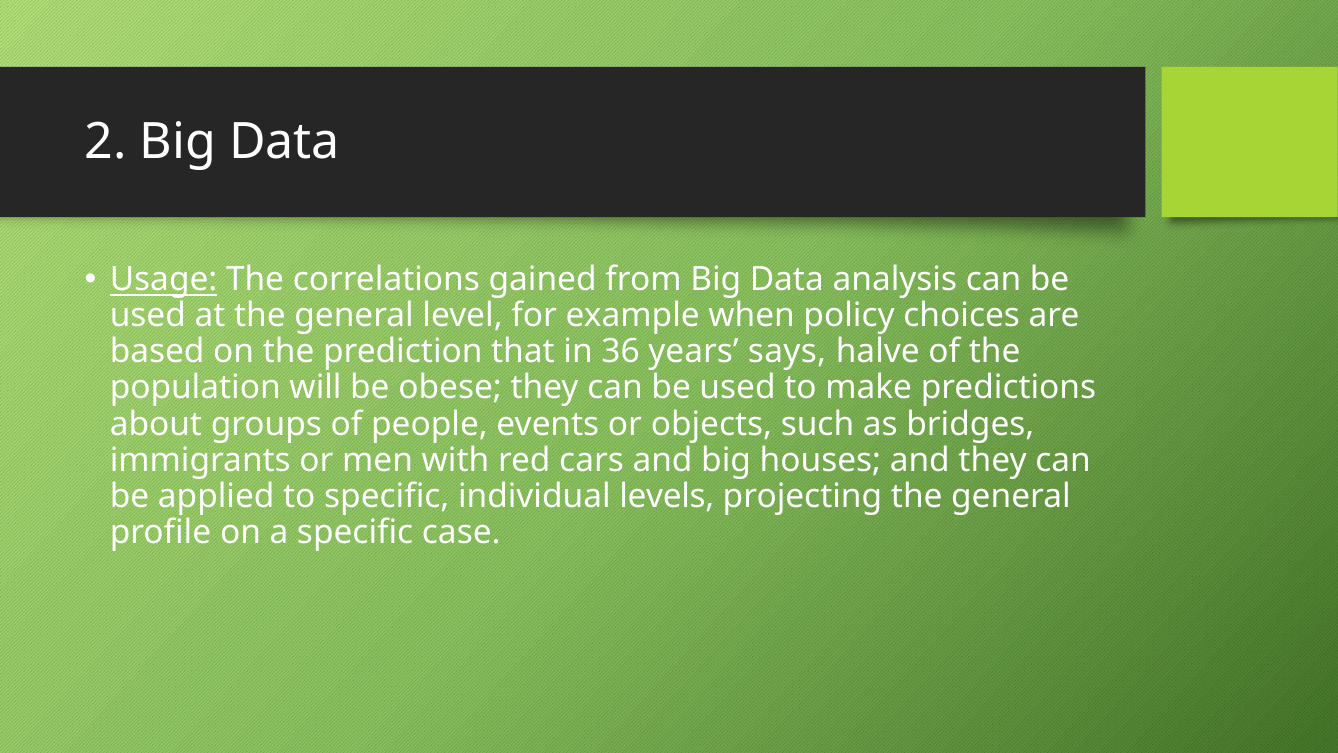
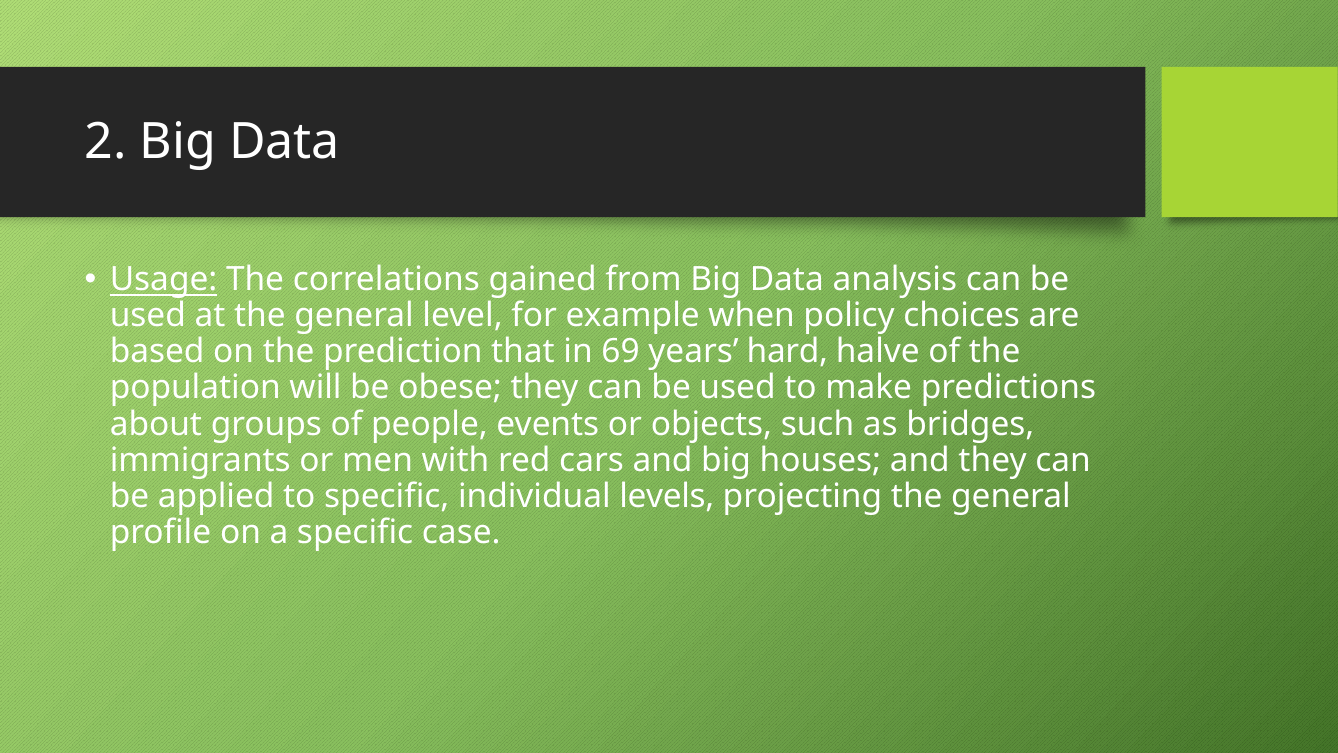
36: 36 -> 69 (621, 352)
says: says -> hard (787, 352)
